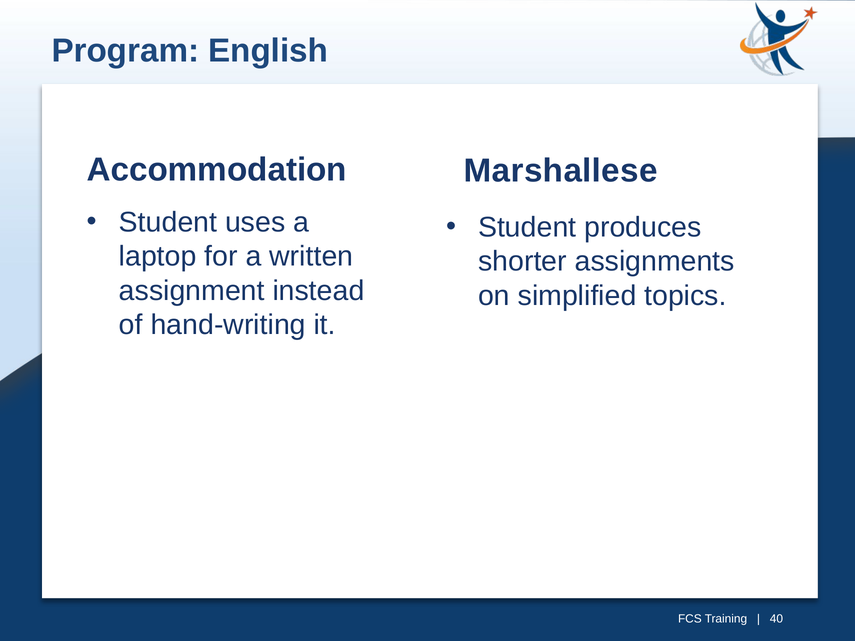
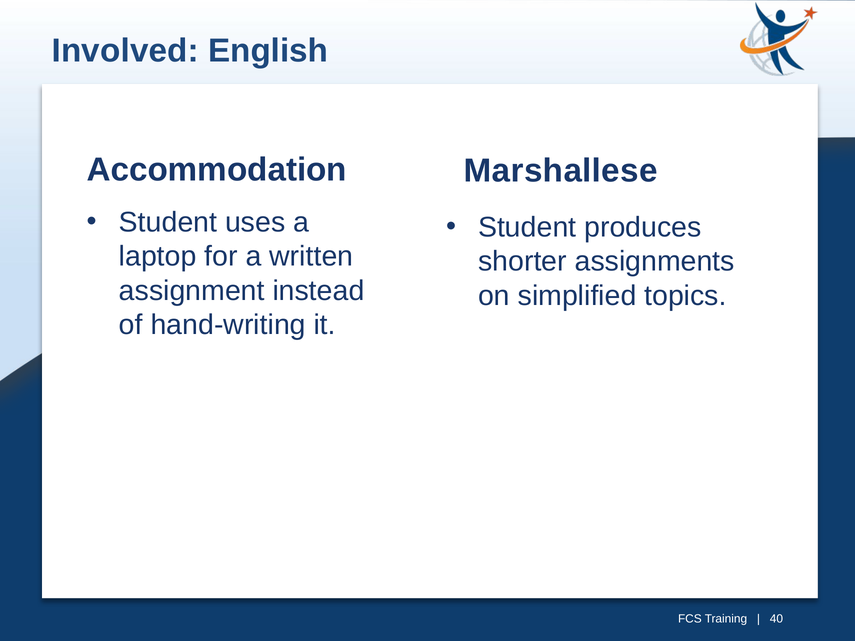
Program: Program -> Involved (125, 51)
